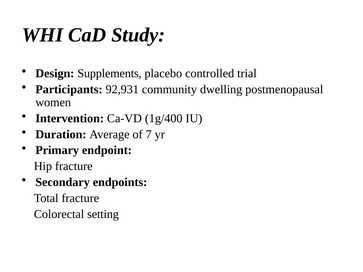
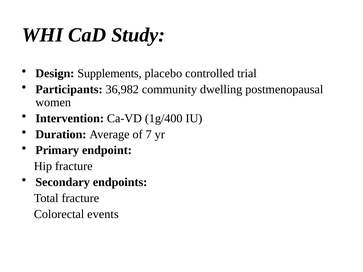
92,931: 92,931 -> 36,982 (122, 89)
setting: setting -> events (103, 214)
